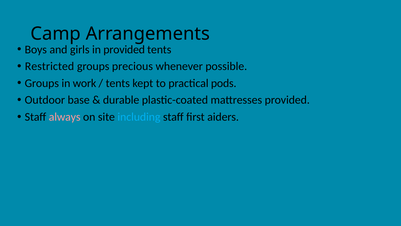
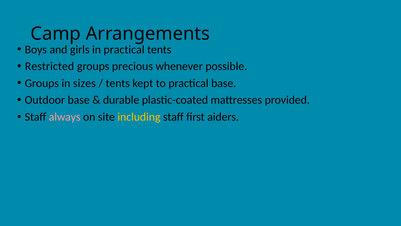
in provided: provided -> practical (124, 49)
work: work -> sizes (84, 83)
practical pods: pods -> base (224, 83)
including colour: light blue -> yellow (139, 117)
